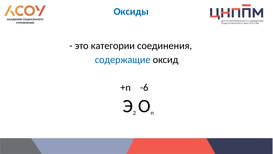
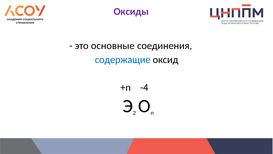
Оксиды colour: blue -> purple (131, 12)
категории: категории -> основные (113, 46)
-6: -6 -> -4 (144, 87)
